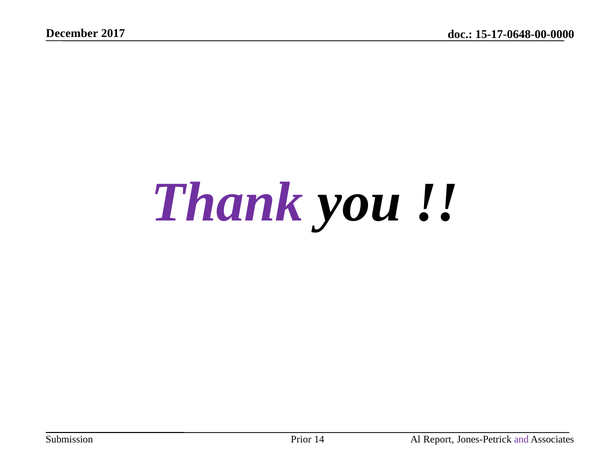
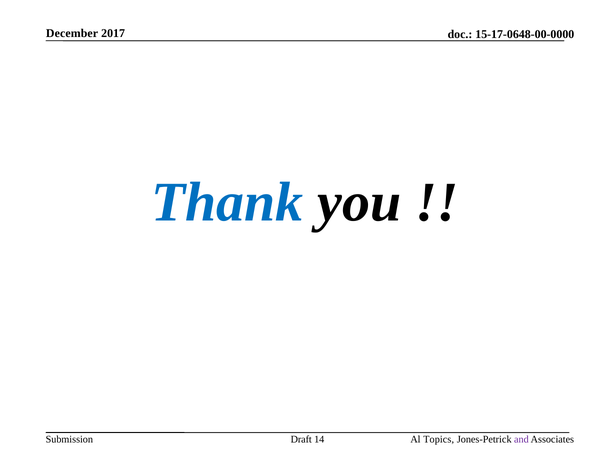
Thank colour: purple -> blue (227, 202)
Report: Report -> Topics (439, 439)
Prior: Prior -> Draft (301, 439)
